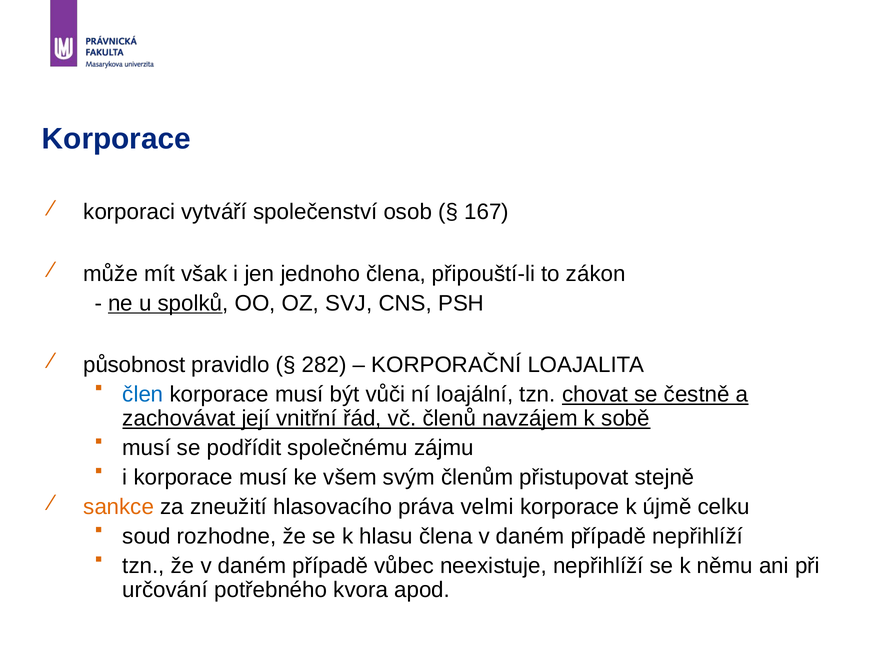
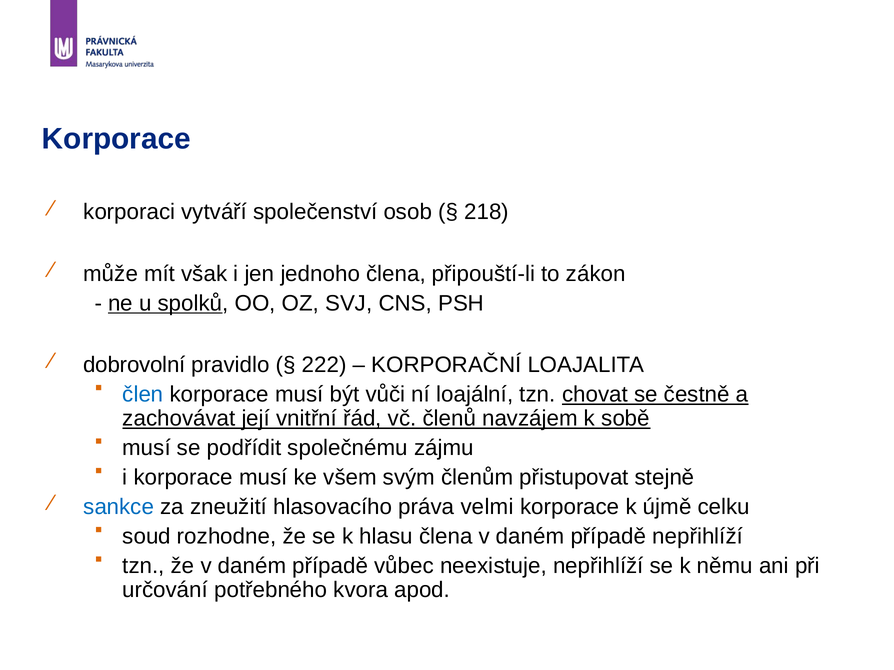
167: 167 -> 218 (487, 212)
působnost: působnost -> dobrovolní (134, 365)
282: 282 -> 222 (324, 365)
sankce colour: orange -> blue (119, 507)
